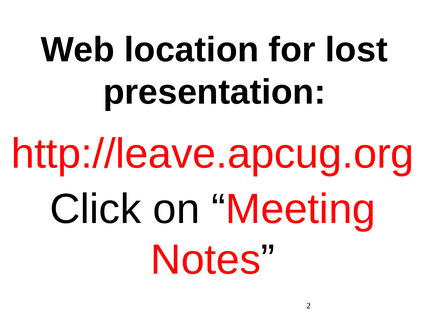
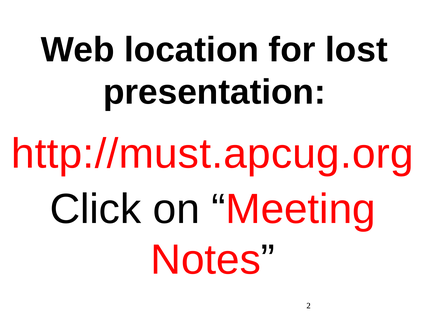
http://leave.apcug.org: http://leave.apcug.org -> http://must.apcug.org (212, 154)
